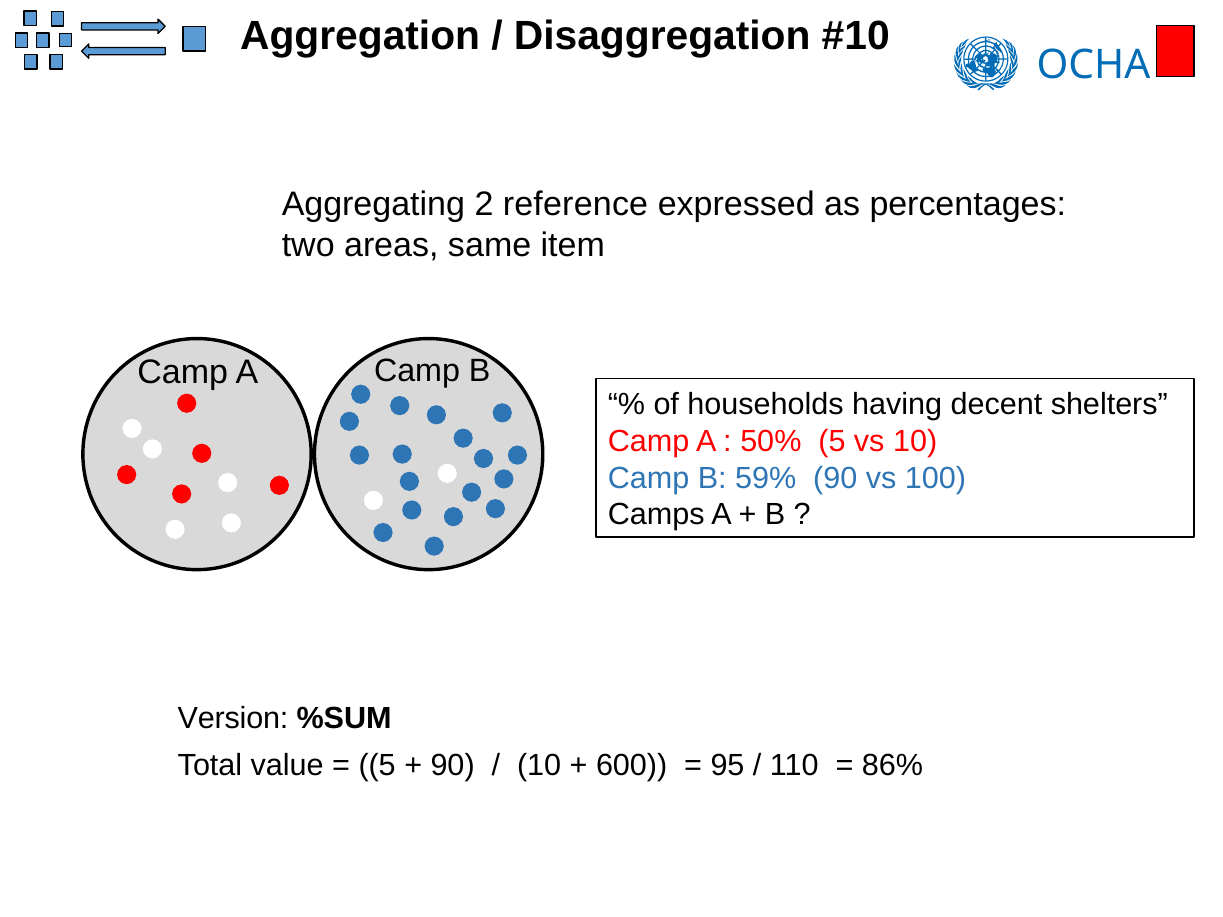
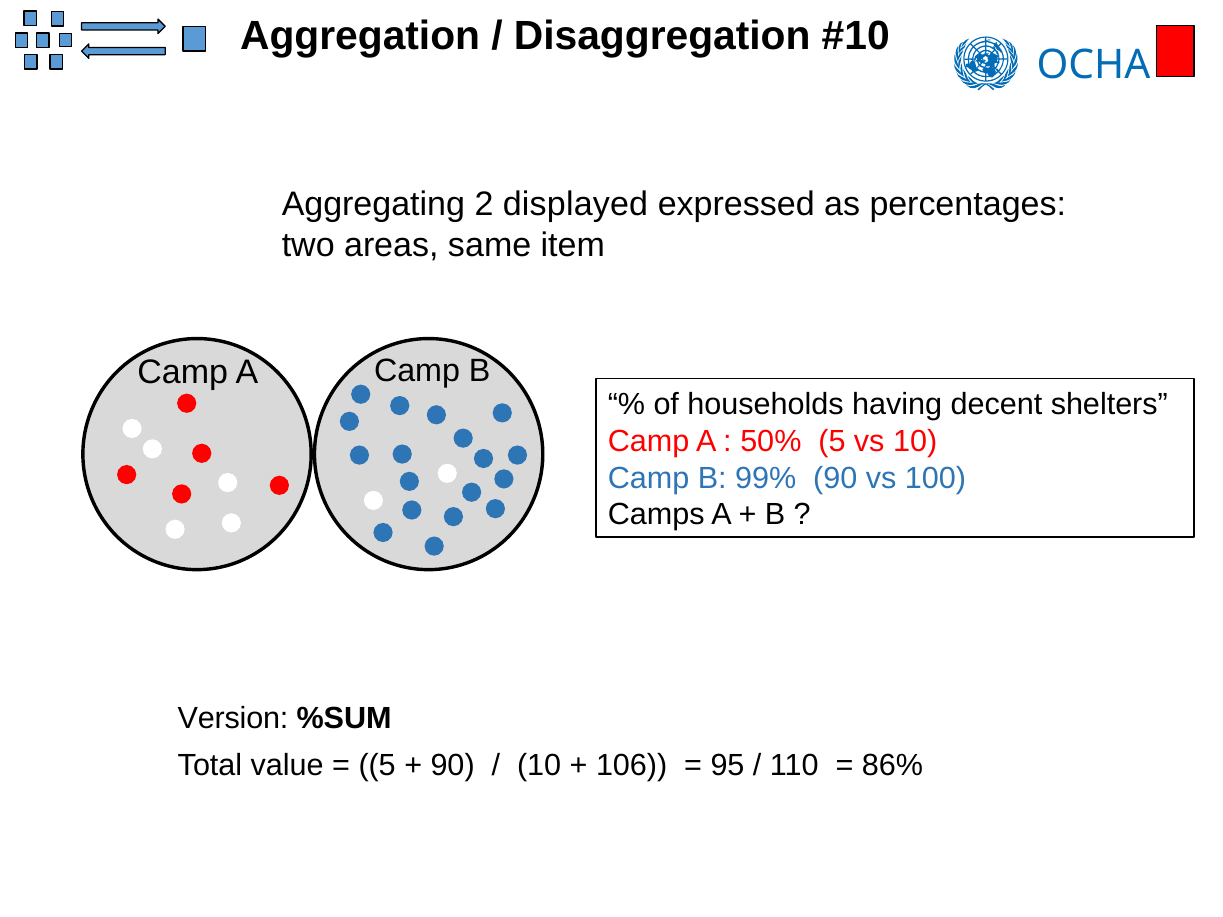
reference: reference -> displayed (575, 205)
59%: 59% -> 99% (766, 478)
600: 600 -> 106 (632, 766)
